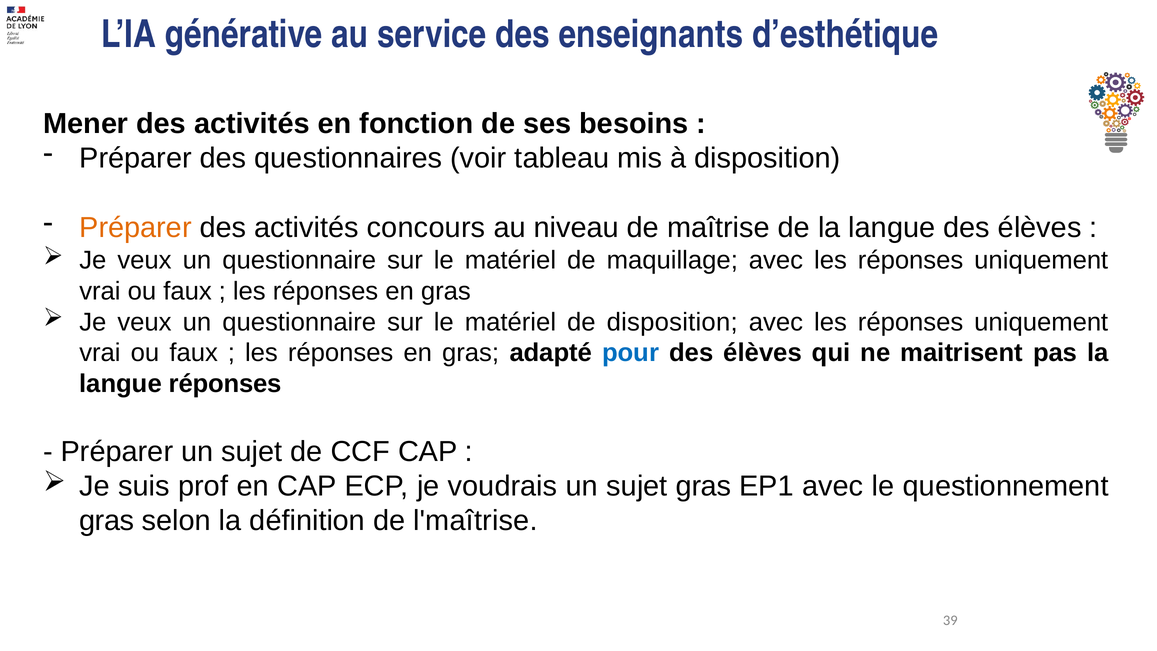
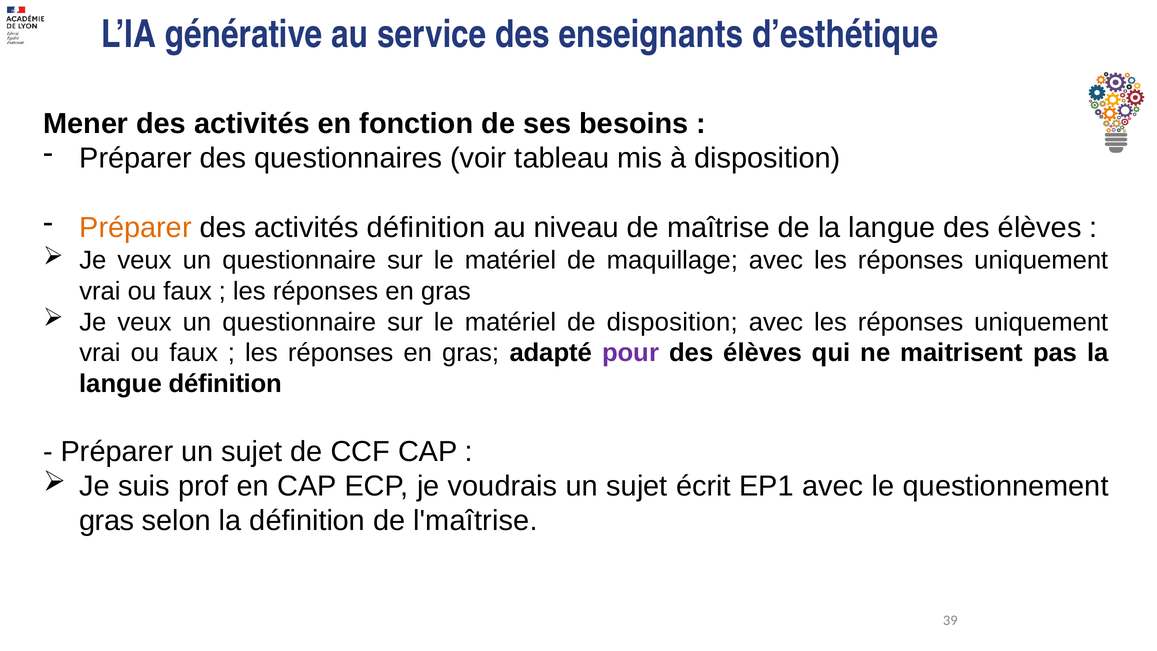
activités concours: concours -> définition (426, 228)
pour colour: blue -> purple (631, 353)
langue réponses: réponses -> définition (225, 384)
sujet gras: gras -> écrit (703, 486)
